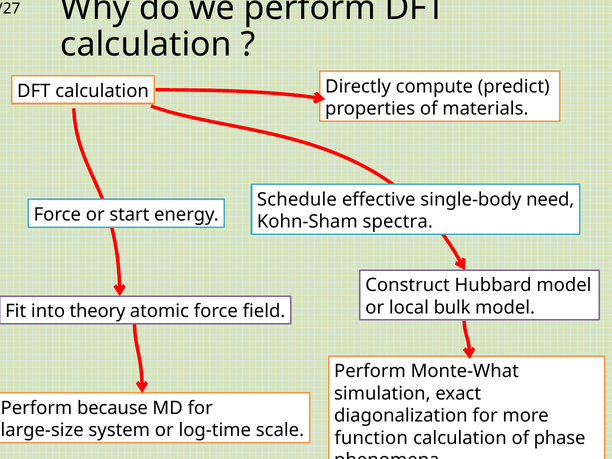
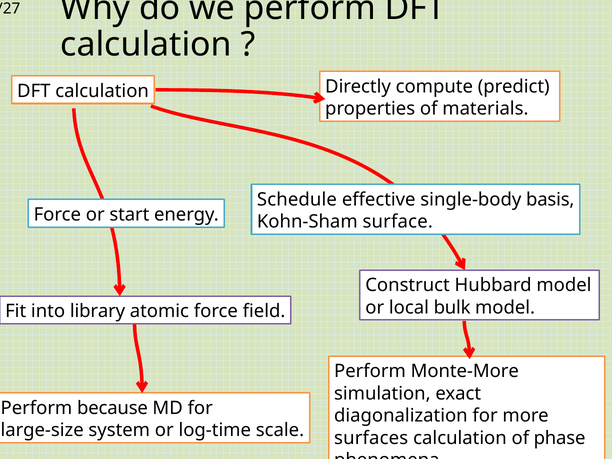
need: need -> basis (550, 199)
spectra: spectra -> surface (398, 222)
theory: theory -> library (98, 311)
Monte-What: Monte-What -> Monte-More (465, 371)
function: function -> surfaces (371, 438)
